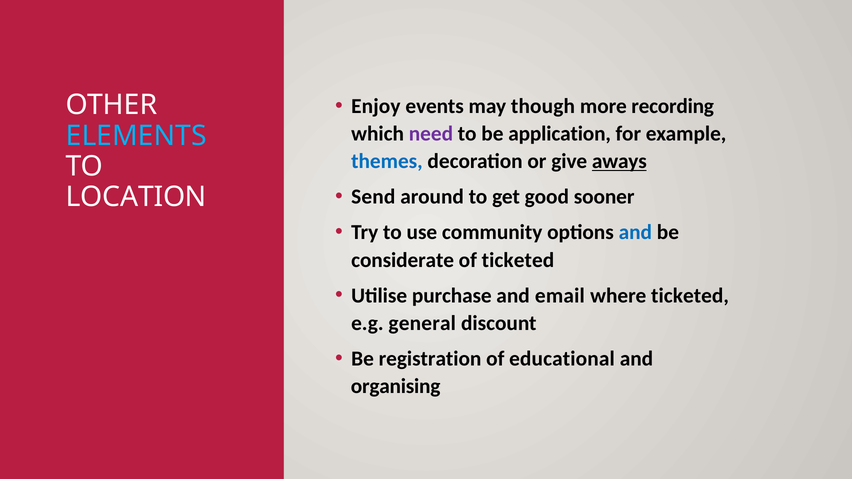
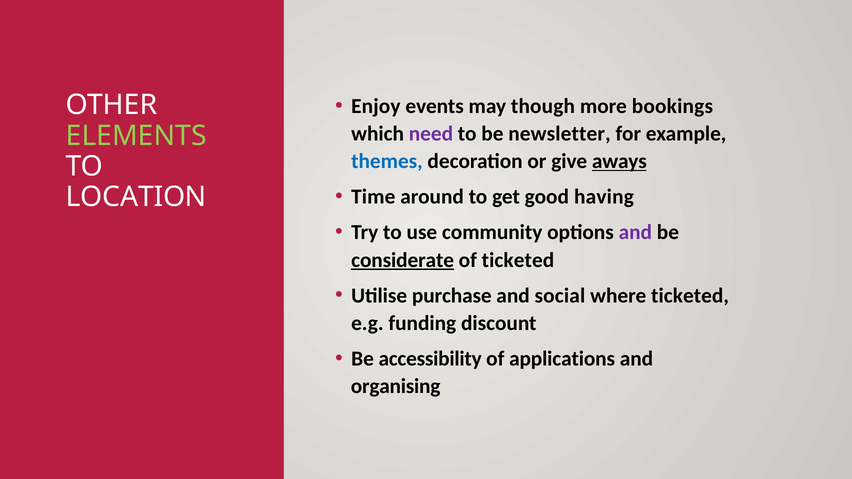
recording: recording -> bookings (672, 106)
application: application -> newsletter (559, 134)
ELEMENTS colour: light blue -> light green (136, 136)
Send: Send -> Time (373, 197)
sooner: sooner -> having (604, 197)
and colour: blue -> purple (635, 233)
considerate underline: none -> present (403, 260)
email: email -> social (560, 296)
general: general -> funding (422, 323)
registration: registration -> accessibility (430, 359)
educational: educational -> applications (562, 359)
